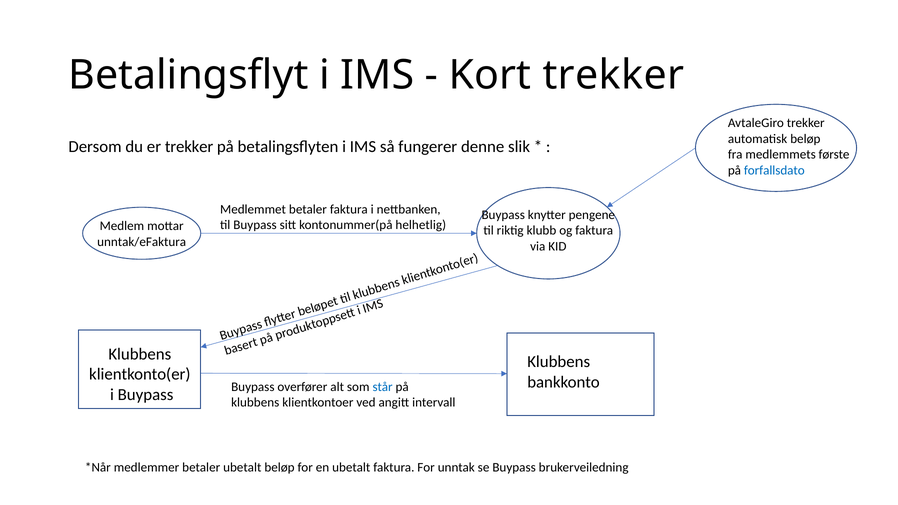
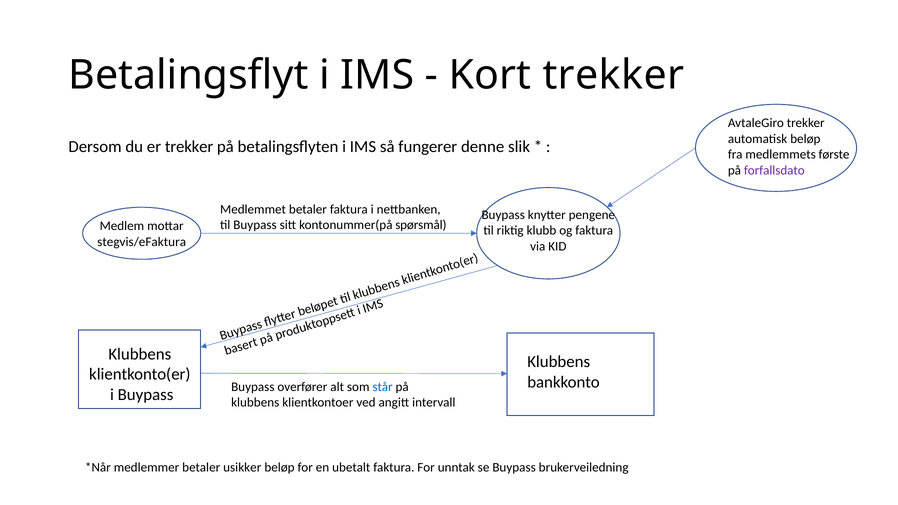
forfallsdato colour: blue -> purple (774, 170)
helhetlig: helhetlig -> spørsmål (421, 225)
unntak/eFaktura: unntak/eFaktura -> stegvis/eFaktura (142, 242)
betaler ubetalt: ubetalt -> usikker (242, 467)
